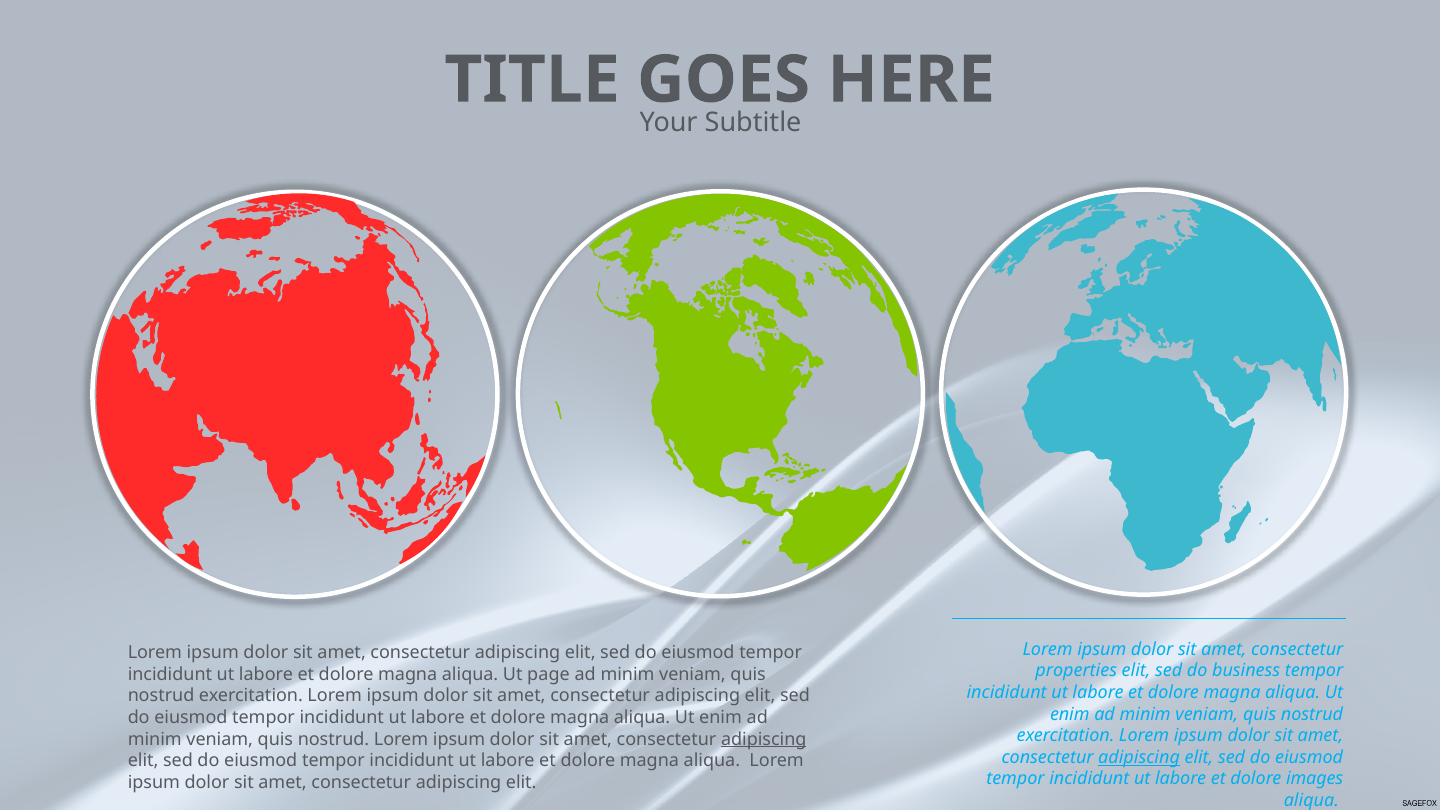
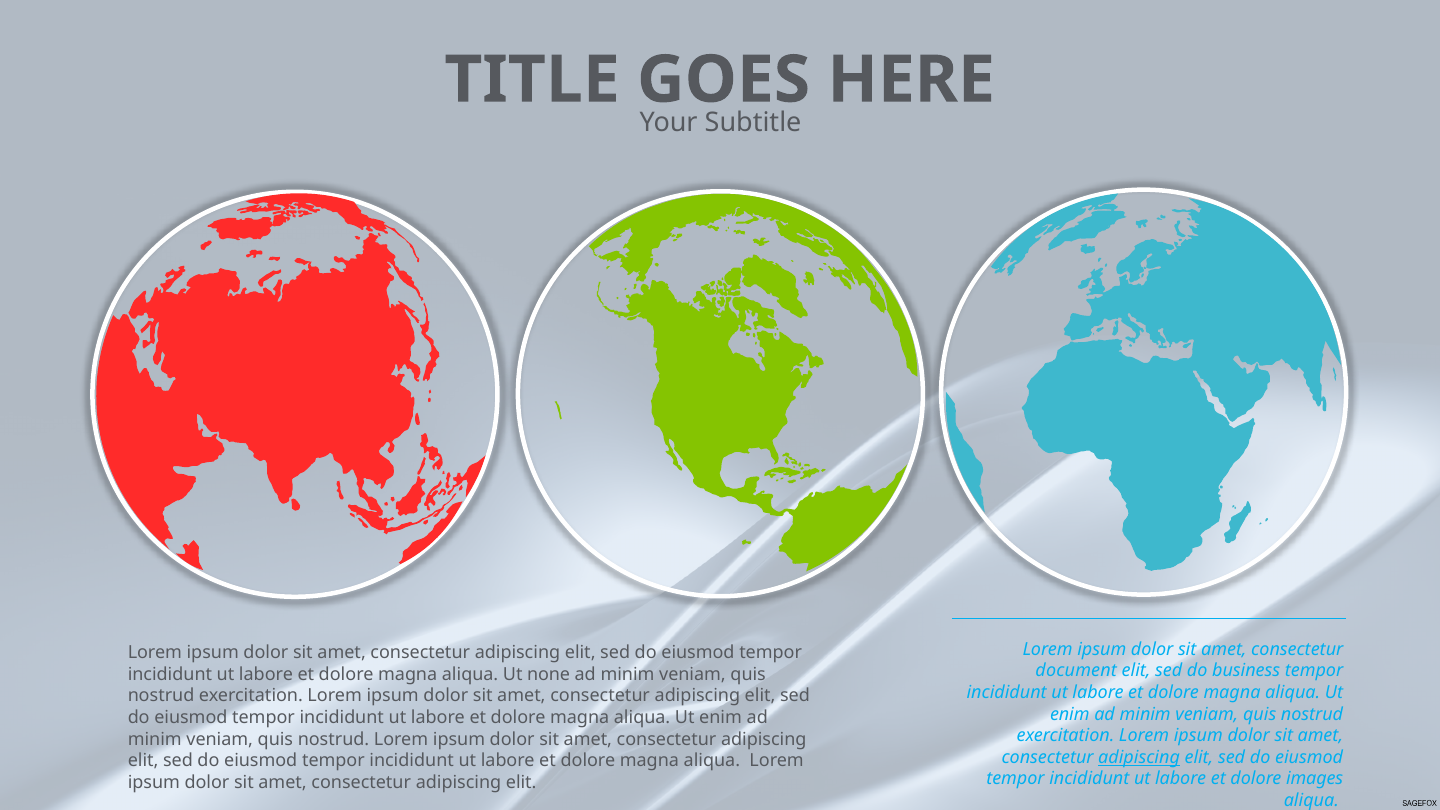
properties: properties -> document (1076, 671)
page: page -> none (549, 674)
adipiscing underline: present -> none (764, 739)
